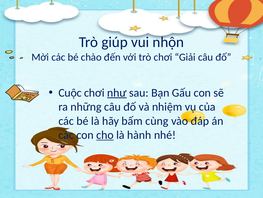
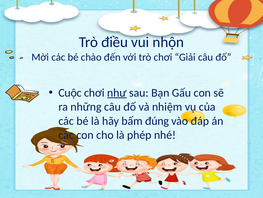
giúp: giúp -> điều (115, 42)
cùng: cùng -> đúng (157, 120)
cho underline: present -> none (105, 135)
hành: hành -> phép (139, 135)
